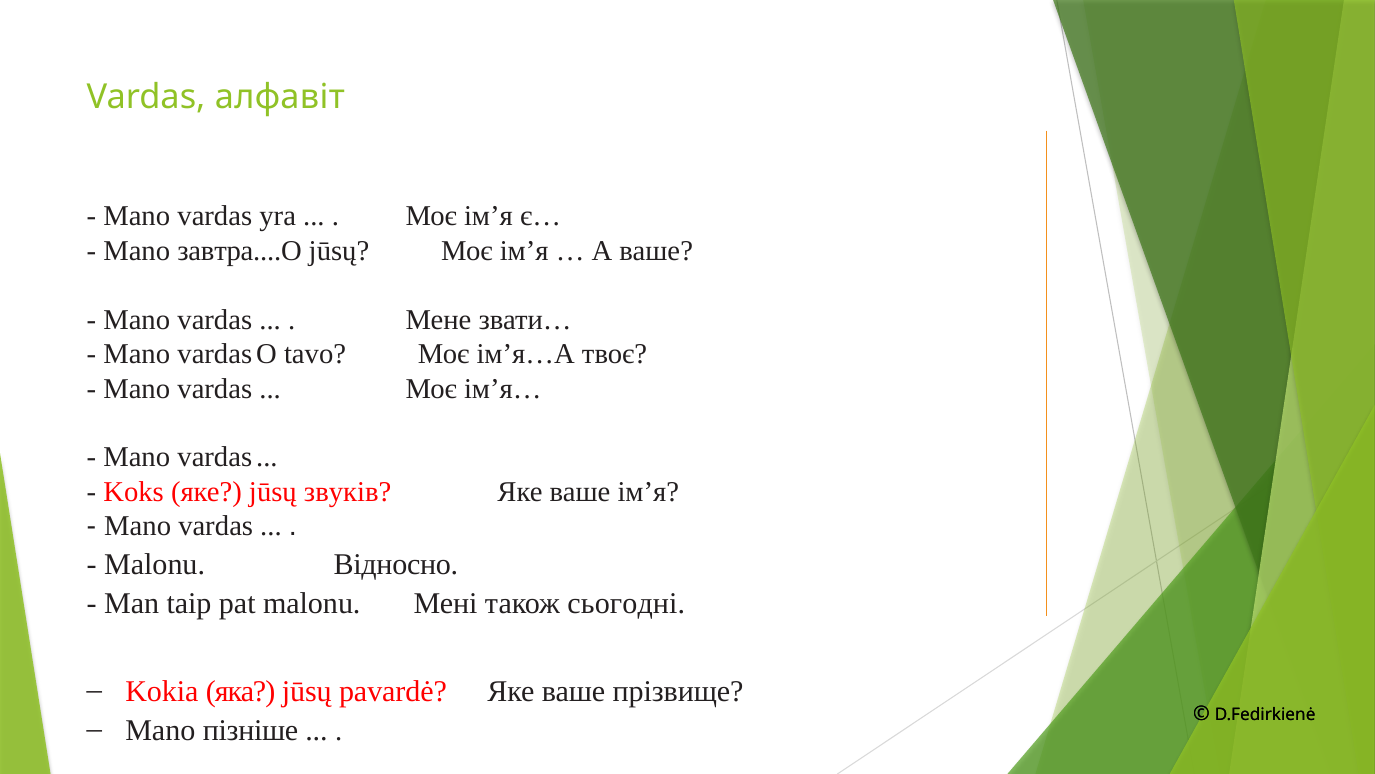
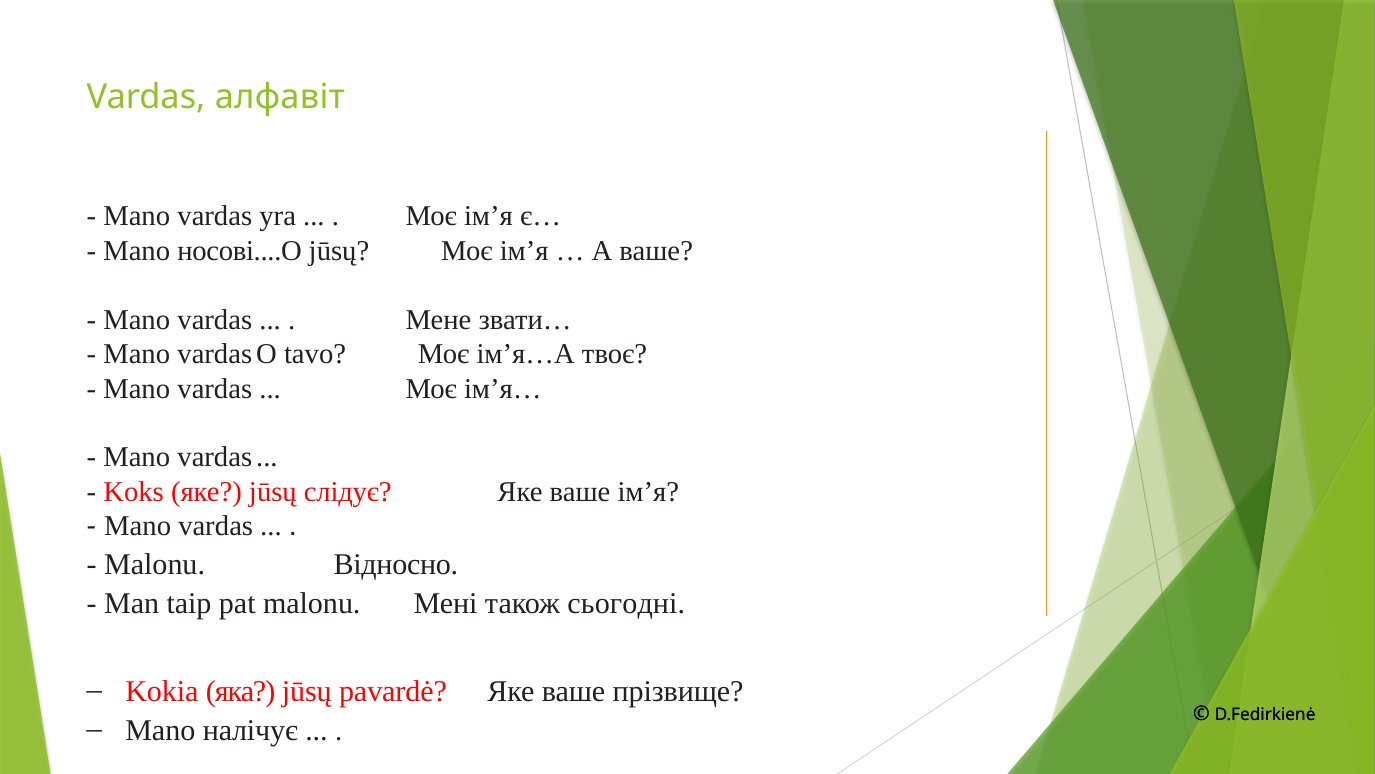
завтра....O: завтра....O -> носові....O (240, 251)
звуків: звуків -> слідує (348, 491)
пізніше: пізніше -> налічує (250, 730)
